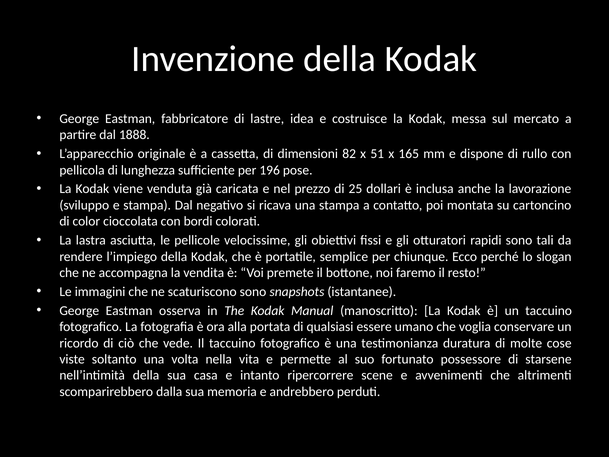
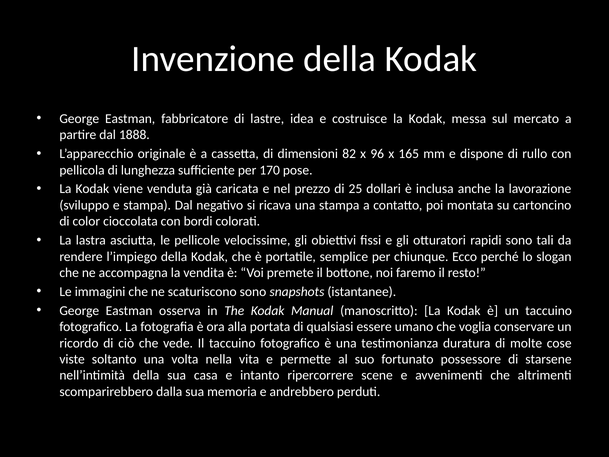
51: 51 -> 96 (377, 154)
196: 196 -> 170 (270, 170)
